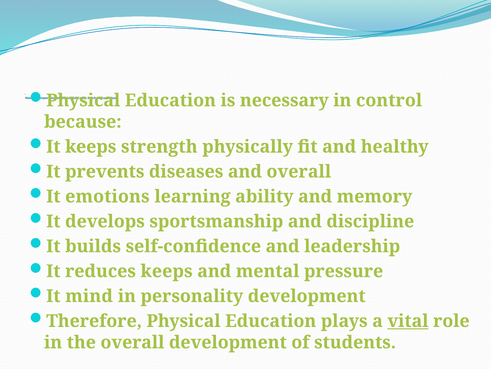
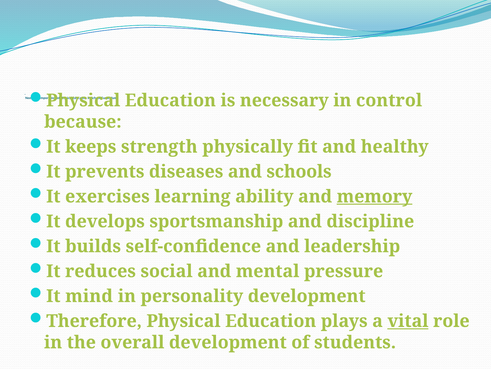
and overall: overall -> schools (299, 171)
emotions: emotions -> exercises (107, 196)
memory underline: none -> present (375, 196)
reduces keeps: keeps -> social (167, 271)
